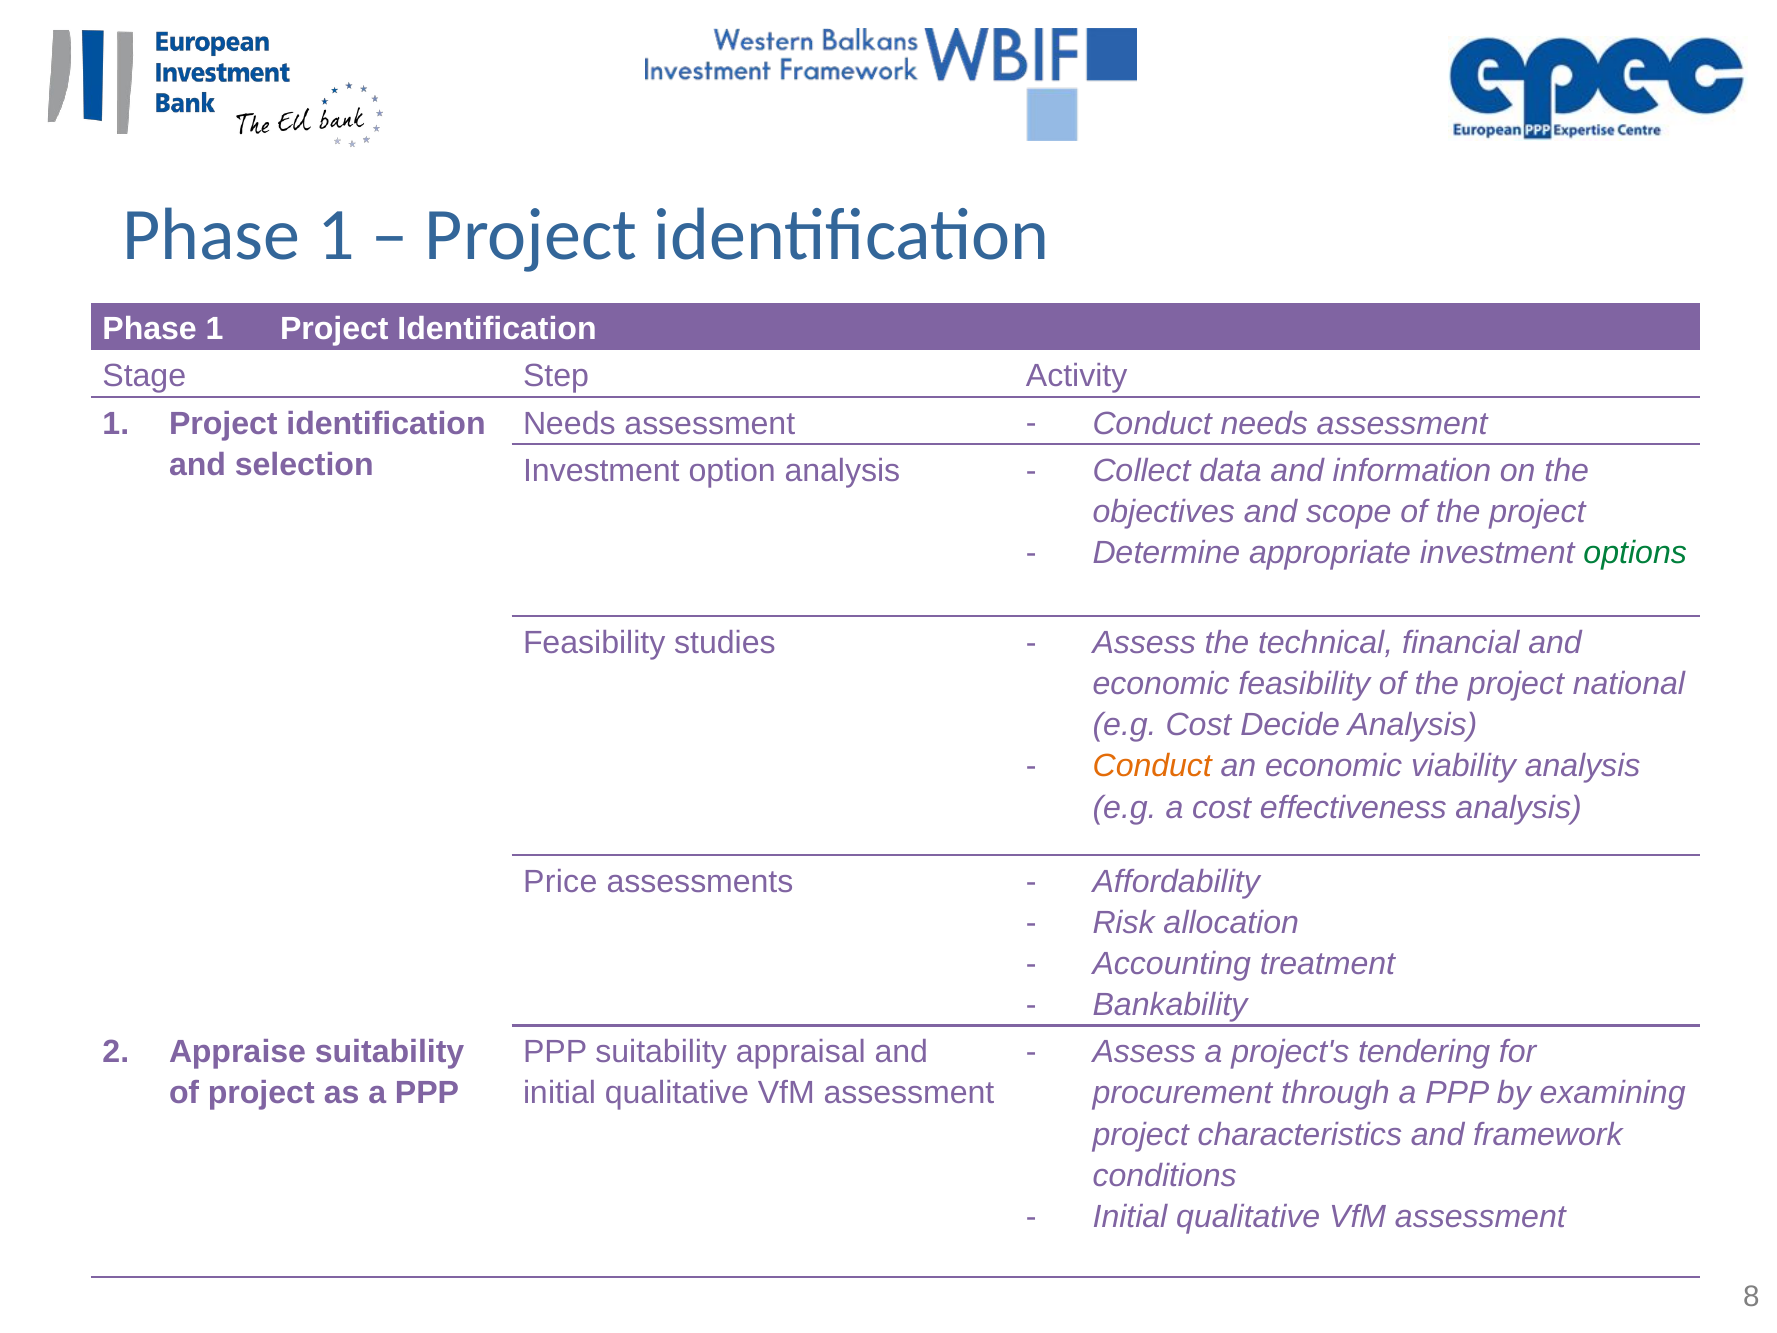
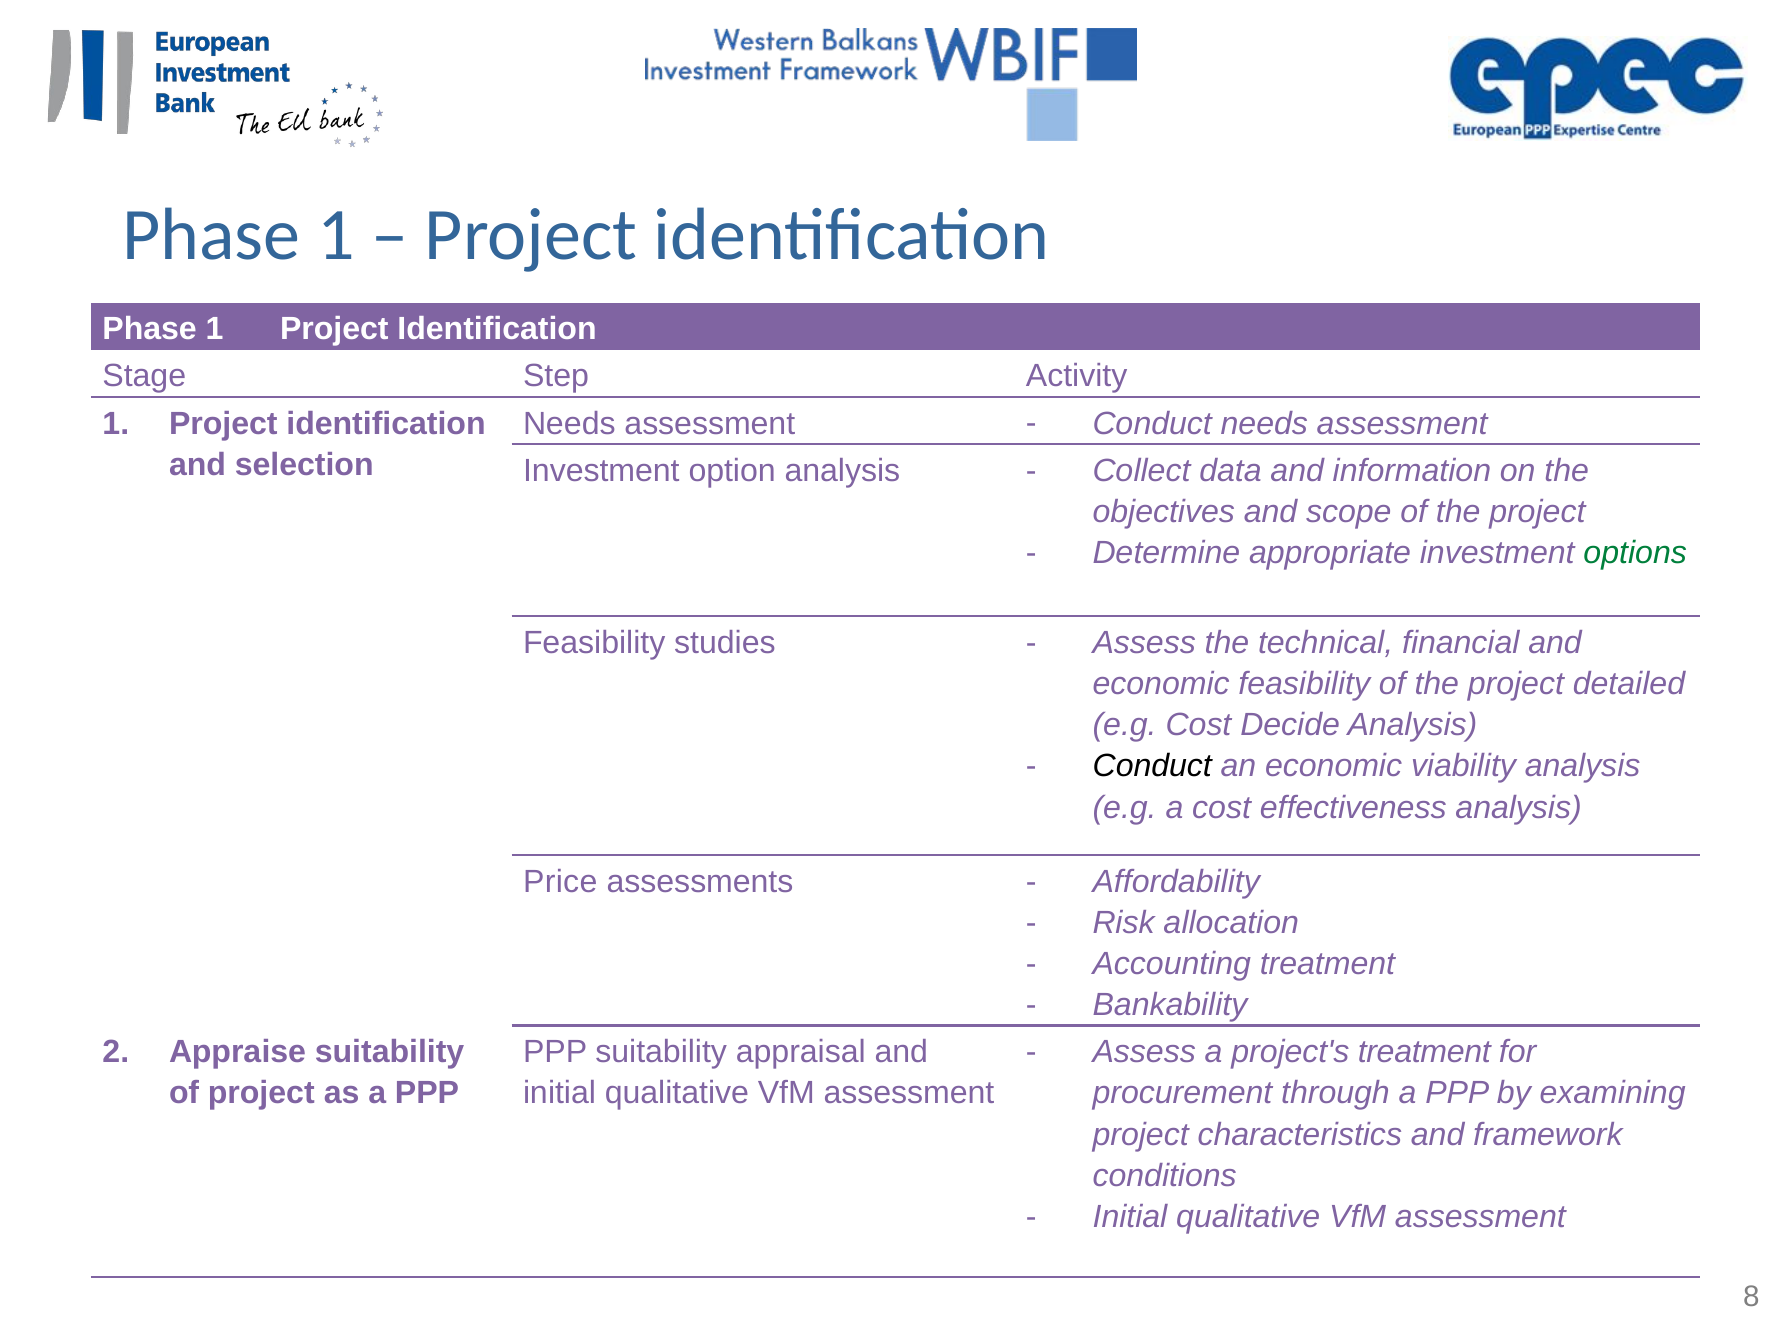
national: national -> detailed (1629, 684)
Conduct colour: orange -> black (1152, 766)
project's tendering: tendering -> treatment (1424, 1052)
